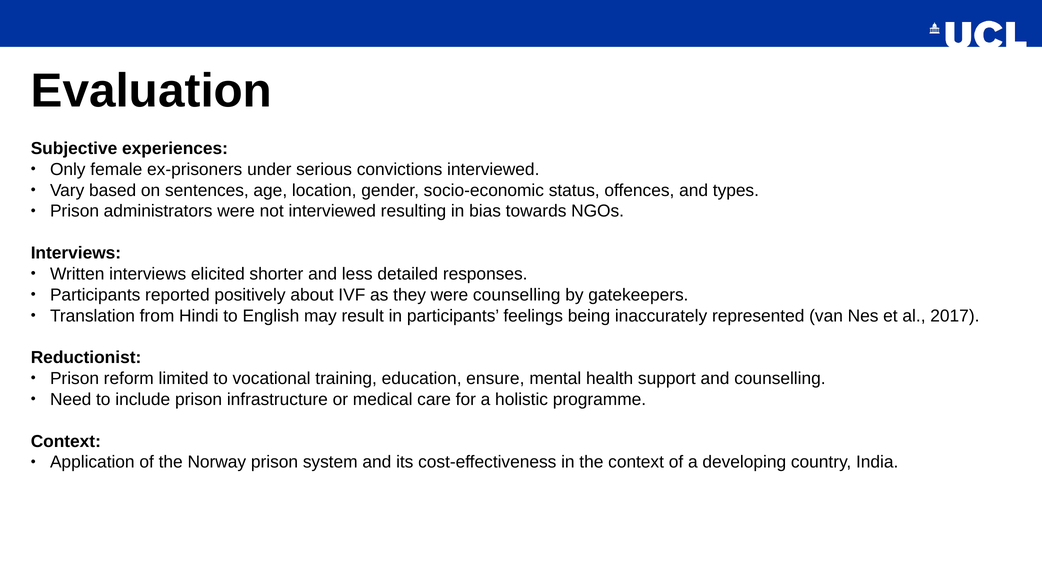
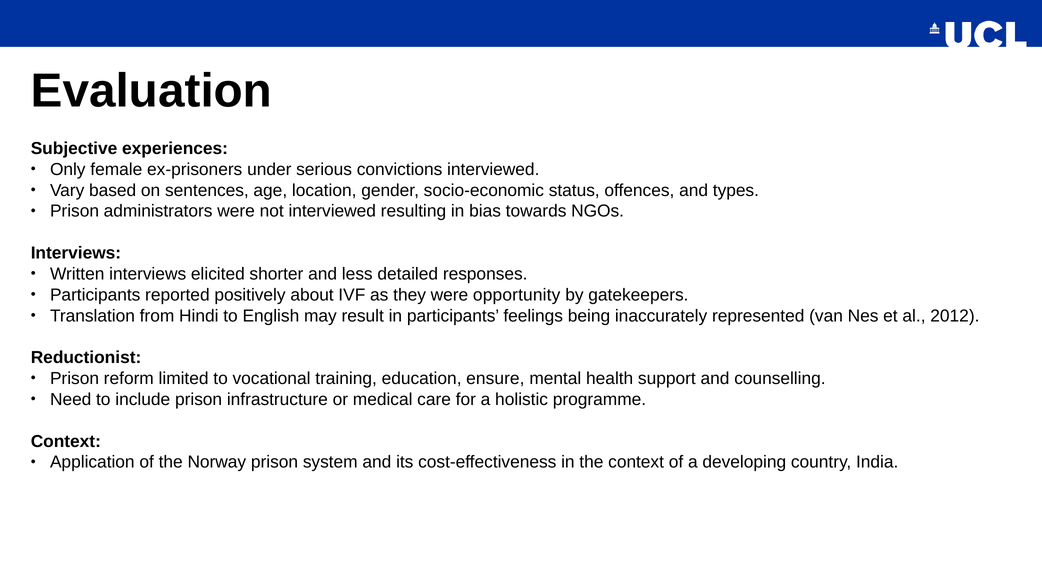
were counselling: counselling -> opportunity (517, 295)
2017: 2017 -> 2012 (955, 316)
